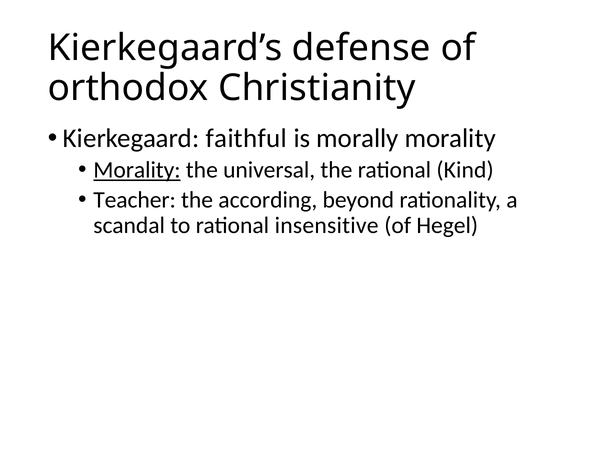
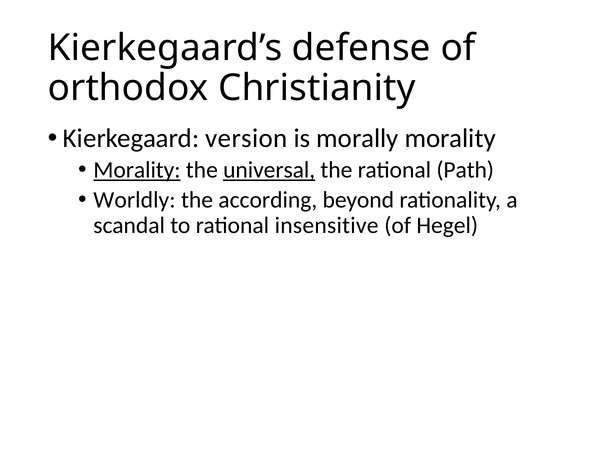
faithful: faithful -> version (246, 139)
universal underline: none -> present (269, 170)
Kind: Kind -> Path (465, 170)
Teacher: Teacher -> Worldly (134, 200)
